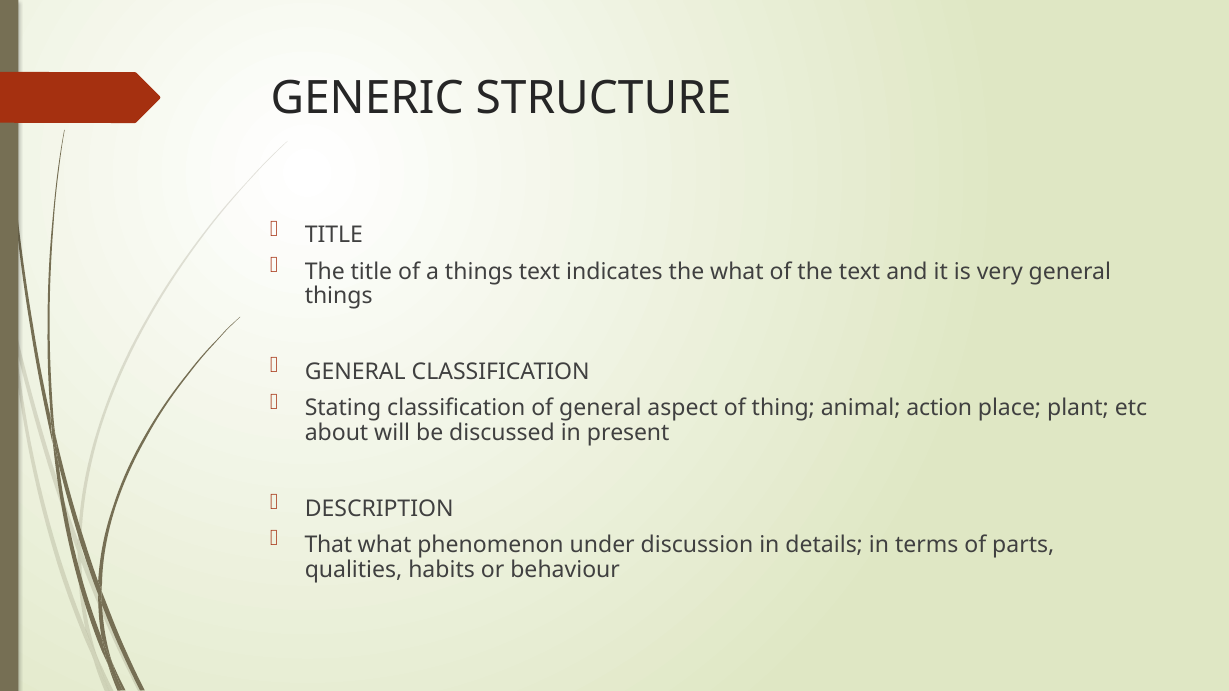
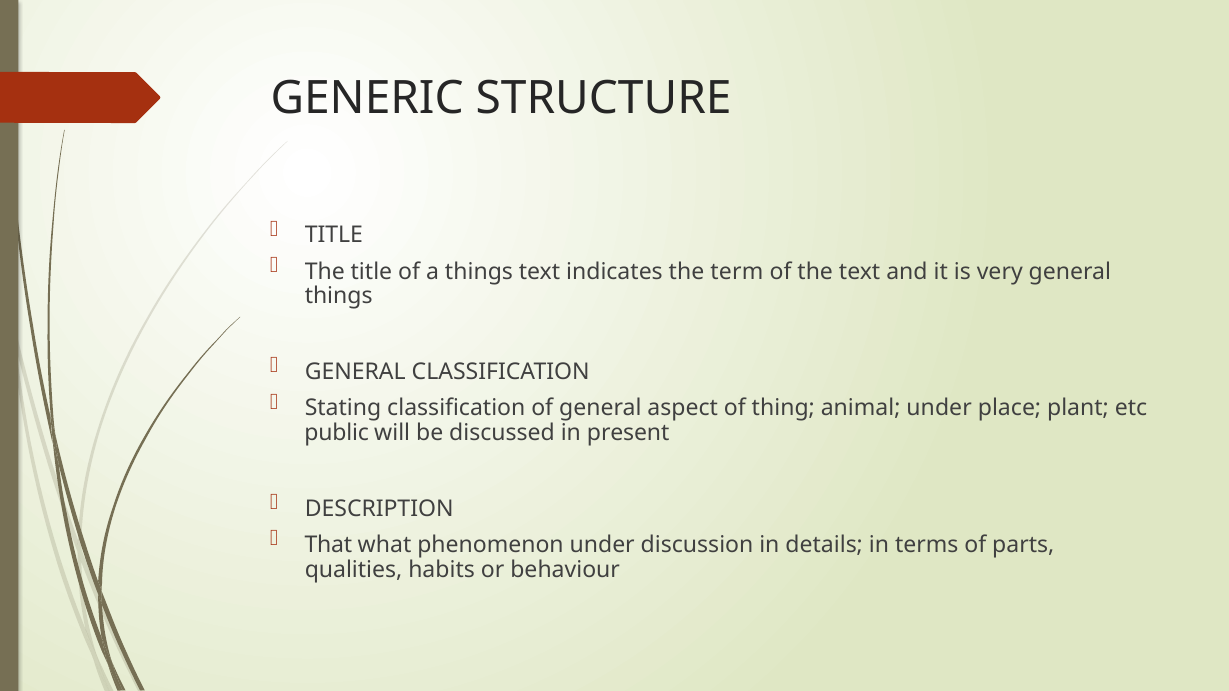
the what: what -> term (737, 272)
animal action: action -> under (939, 408)
about: about -> public (337, 433)
